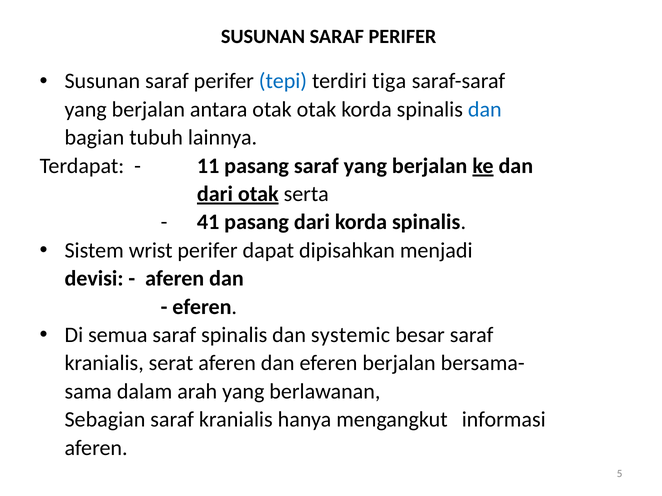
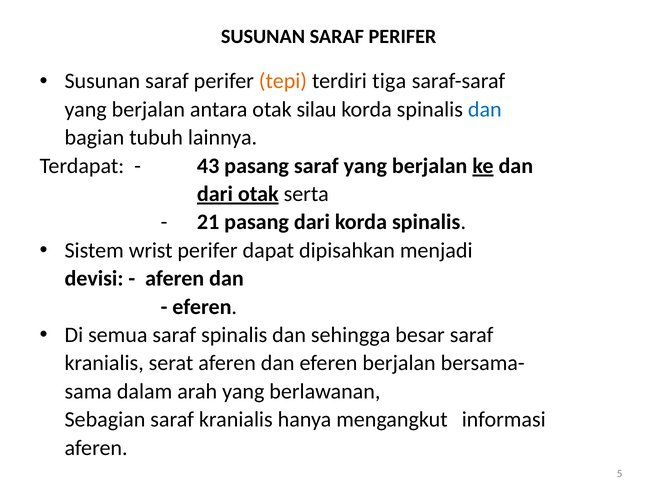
tepi colour: blue -> orange (283, 81)
otak otak: otak -> silau (317, 110)
11: 11 -> 43 (208, 166)
41: 41 -> 21 (208, 222)
systemic: systemic -> sehingga (351, 335)
